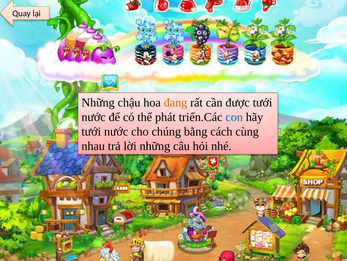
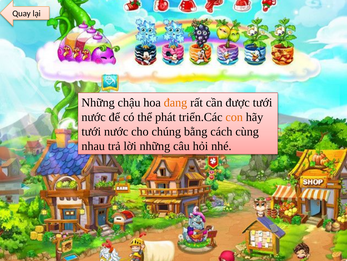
con colour: blue -> orange (234, 117)
